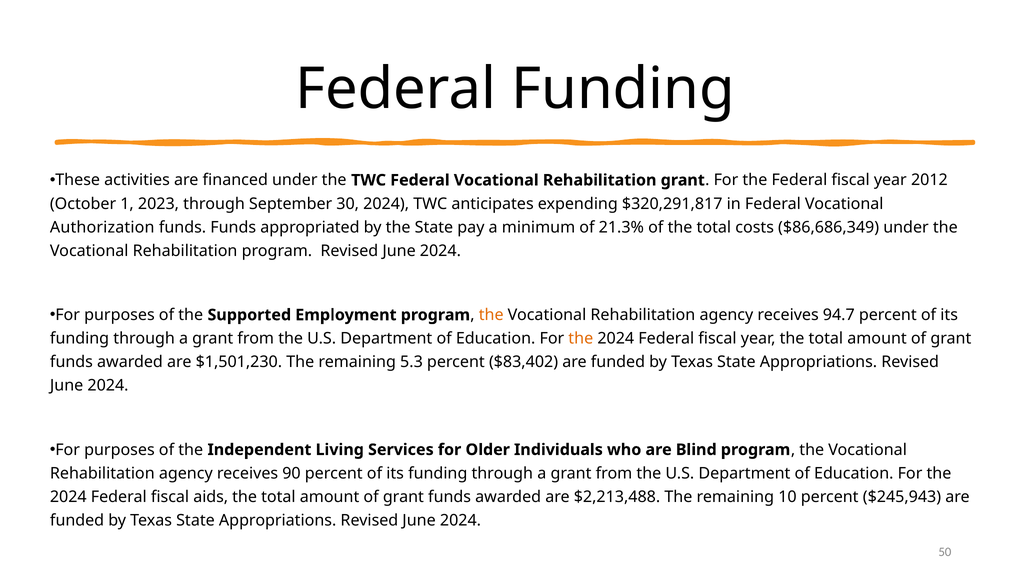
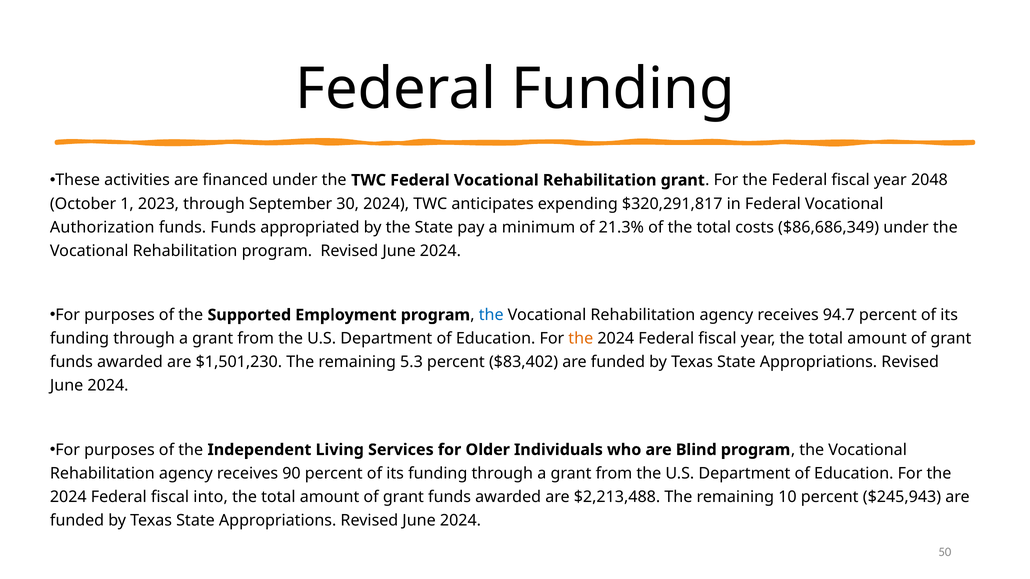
2012: 2012 -> 2048 (929, 180)
the colour: orange -> blue (491, 315)
aids: aids -> into (211, 497)
